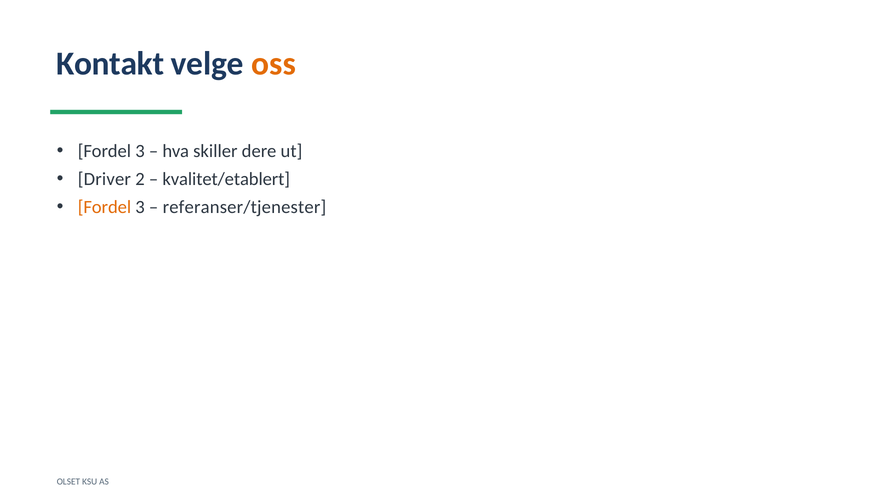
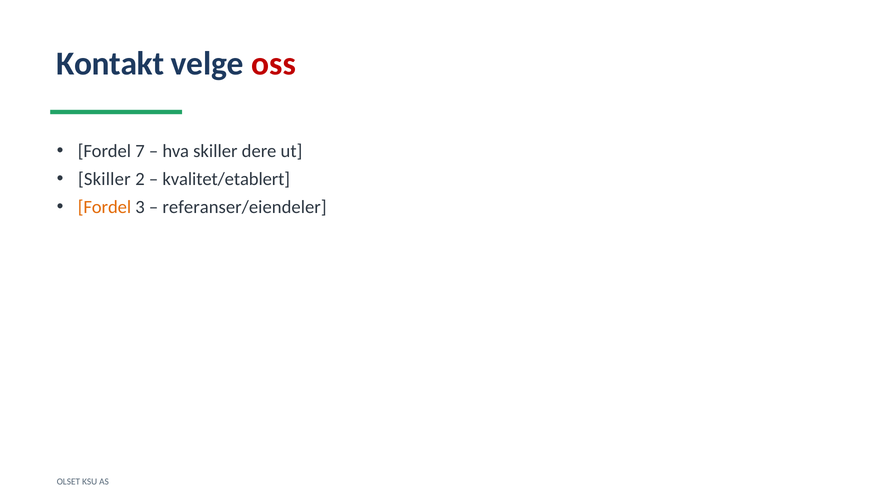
oss colour: orange -> red (274, 64)
3: 3 -> 7 (140, 151)
Driver: Driver -> Skiller (104, 179)
referanser/tjenester: referanser/tjenester -> referanser/eiendeler (245, 207)
